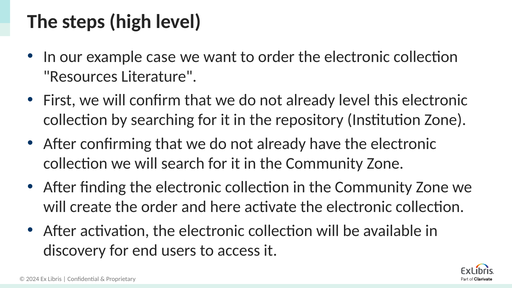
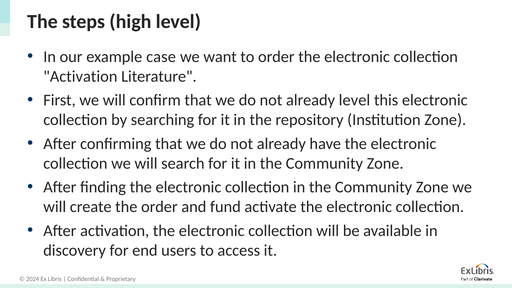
Resources: Resources -> Activation (80, 76)
here: here -> fund (225, 207)
